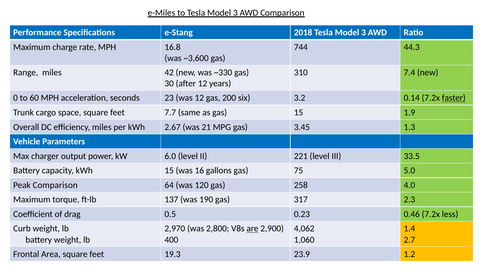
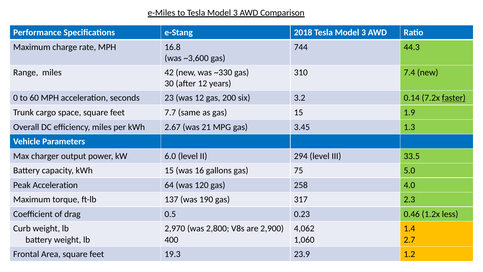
221: 221 -> 294 (301, 156)
Peak Comparison: Comparison -> Acceleration (55, 185)
0.46 7.2x: 7.2x -> 1.2x (431, 214)
are underline: present -> none (252, 228)
